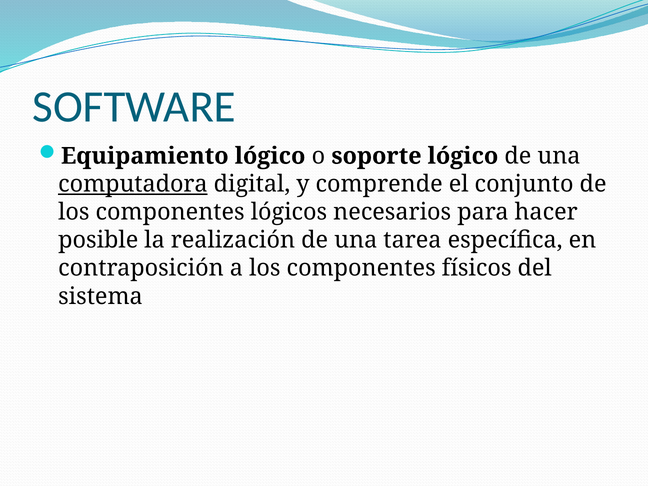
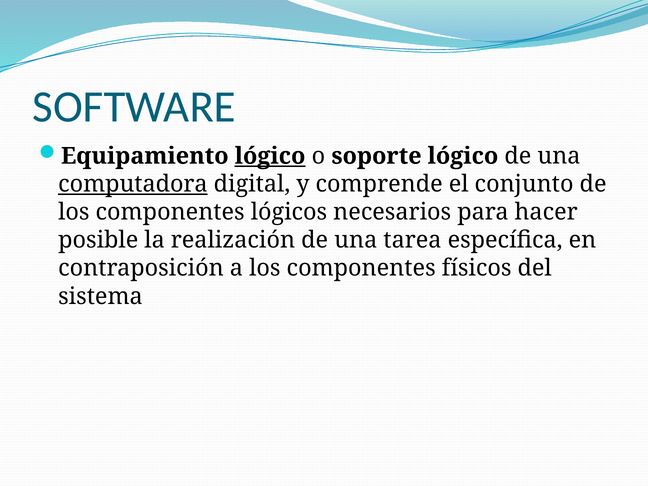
lógico underline: none -> present (270, 156)
